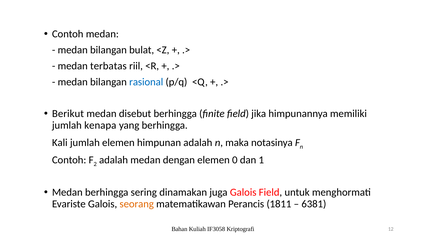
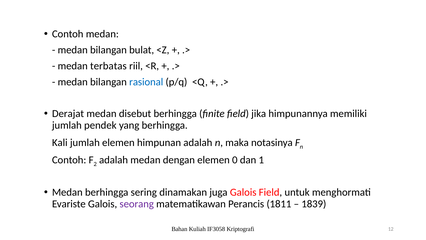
Berikut: Berikut -> Derajat (68, 114)
kenapa: kenapa -> pendek (100, 125)
seorang colour: orange -> purple (137, 204)
6381: 6381 -> 1839 (314, 204)
